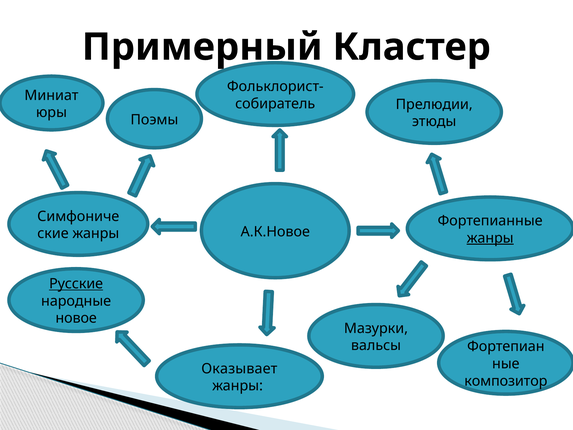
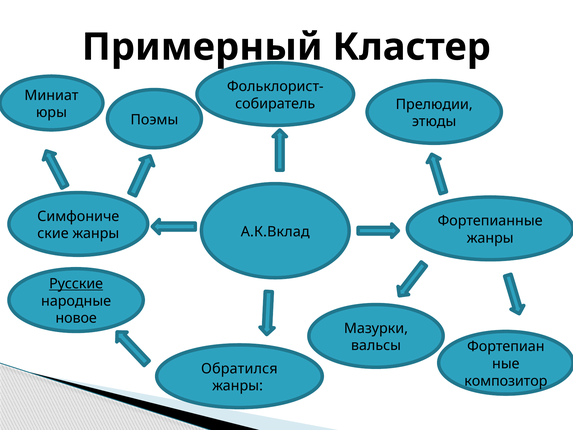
А.К.Новое: А.К.Новое -> А.К.Вклад (275, 232)
жанры underline: present -> none (490, 238)
Оказывает: Оказывает -> Обратился (239, 368)
